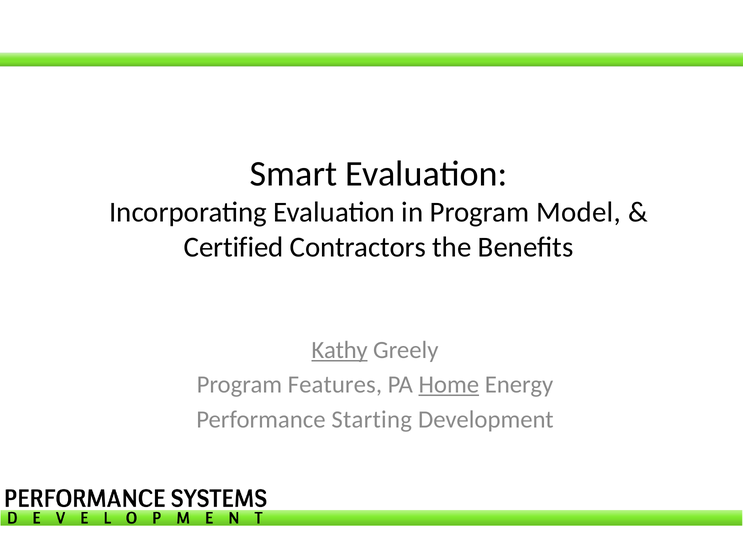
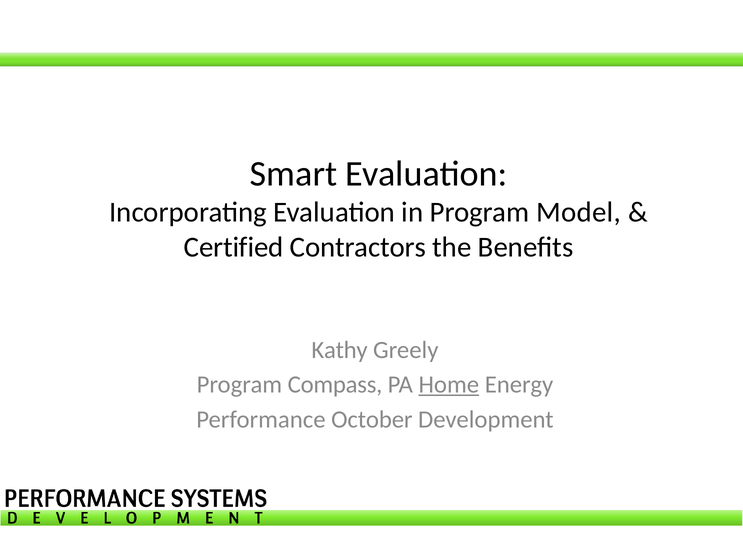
Kathy underline: present -> none (340, 350)
Features: Features -> Compass (335, 385)
Starting: Starting -> October (372, 420)
